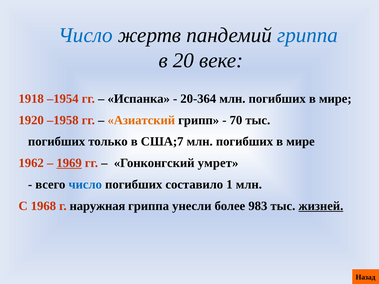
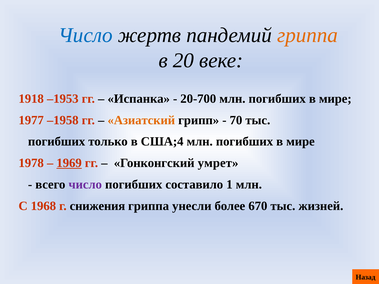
гриппа colour: blue -> orange (308, 35)
–1954: –1954 -> –1953 (63, 99)
20-364: 20-364 -> 20-700 (198, 99)
1920: 1920 -> 1977 (31, 120)
США;7: США;7 -> США;4 (162, 142)
1962: 1962 -> 1978 (31, 163)
число colour: blue -> purple (85, 185)
наружная: наружная -> снижения (97, 206)
983: 983 -> 670 (258, 206)
жизней underline: present -> none (321, 206)
